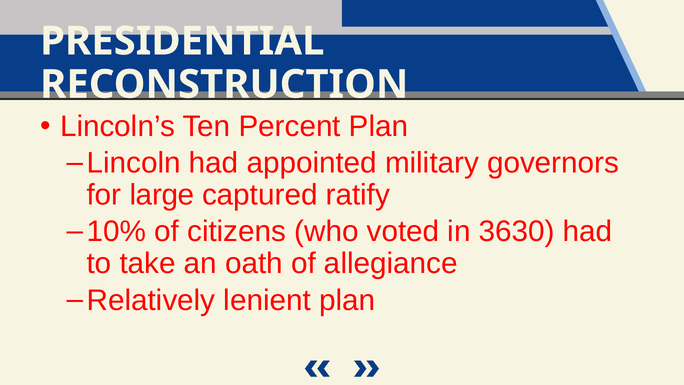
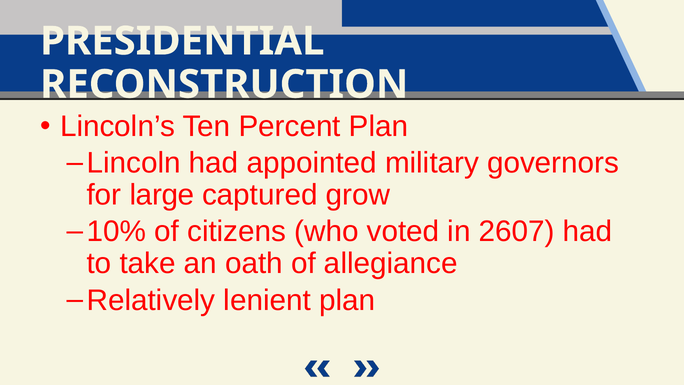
ratify: ratify -> grow (358, 195)
3630: 3630 -> 2607 (517, 231)
